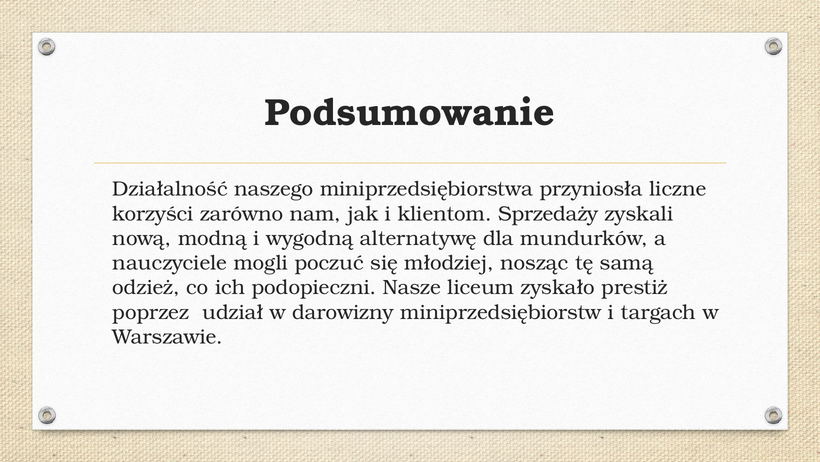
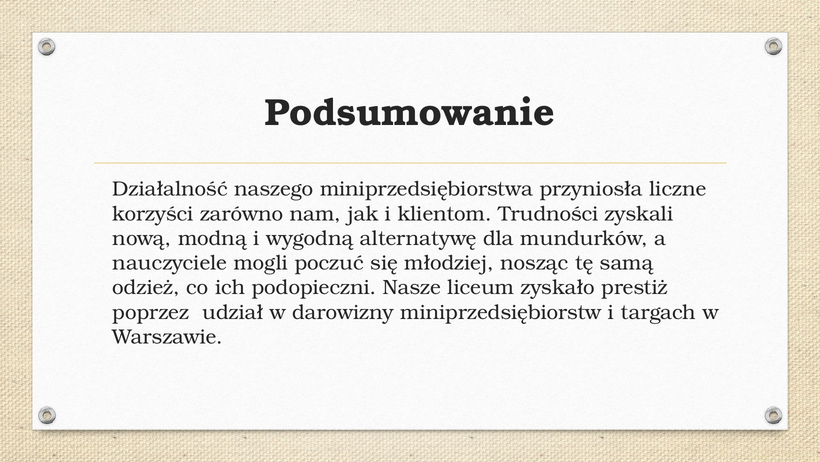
Sprzedaży: Sprzedaży -> Trudności (548, 213)
